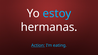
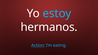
hermanas: hermanas -> hermanos (49, 27)
